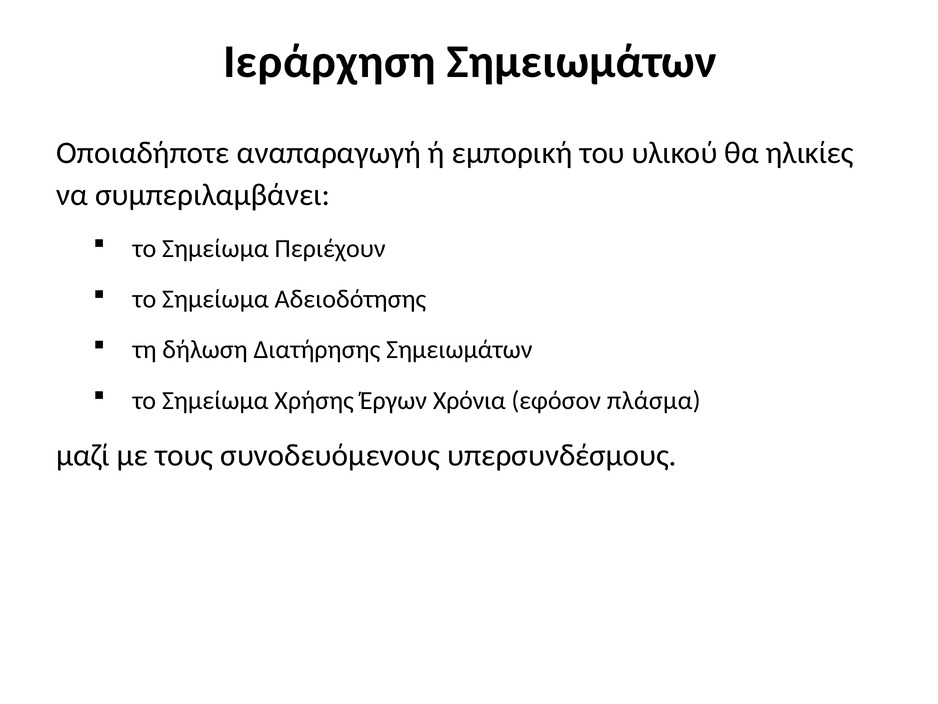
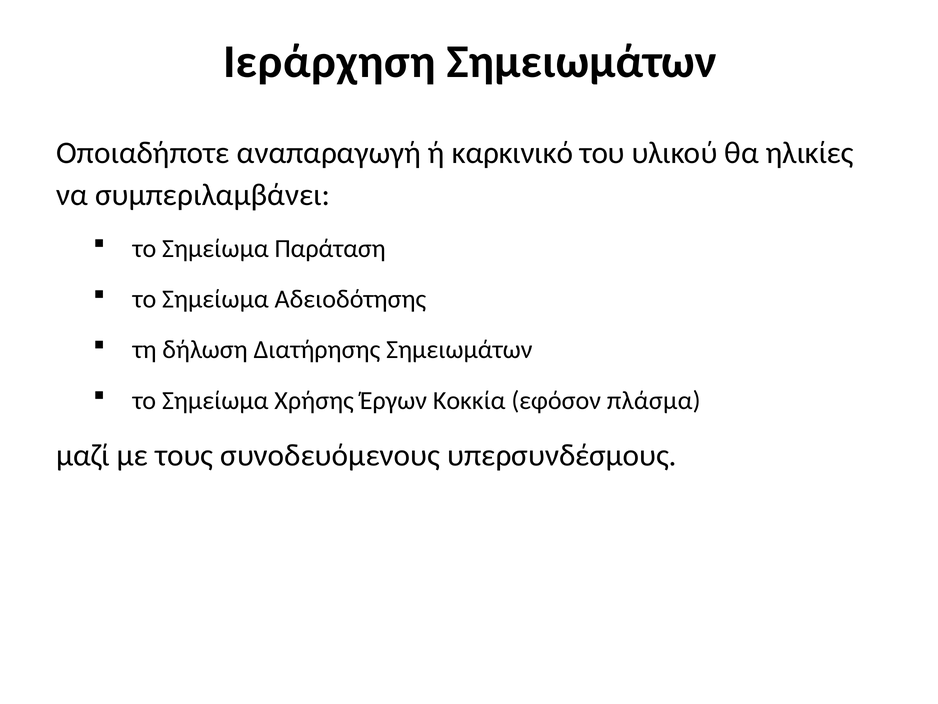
εμπορική: εμπορική -> καρκινικό (512, 153)
Περιέχουν: Περιέχουν -> Παράταση (330, 248)
Χρόνια: Χρόνια -> Κοκκία (469, 400)
